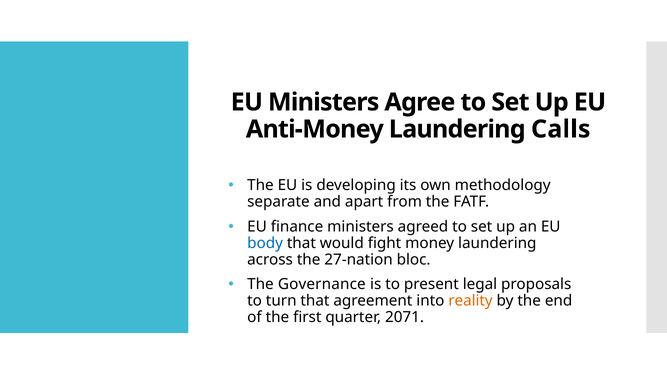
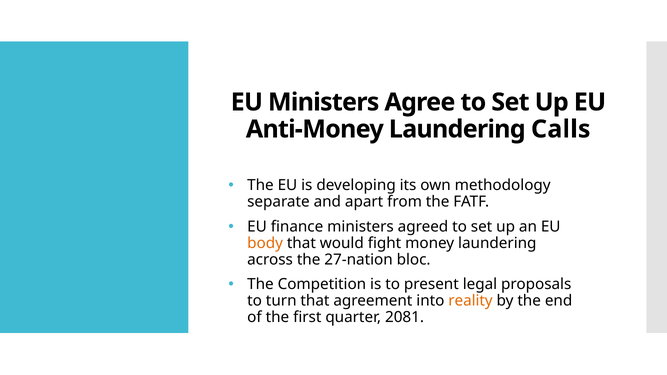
body colour: blue -> orange (265, 243)
Governance: Governance -> Competition (322, 285)
2071: 2071 -> 2081 (405, 317)
